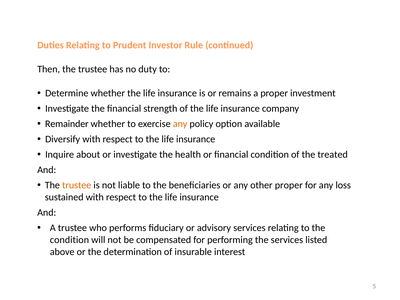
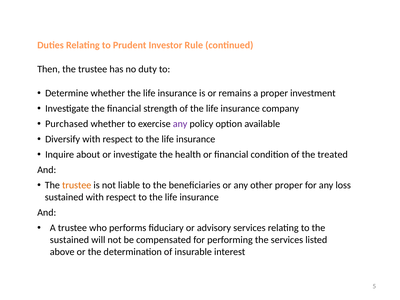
Remainder: Remainder -> Purchased (67, 124)
any colour: orange -> purple (180, 124)
condition: condition -> sustained (69, 240)
